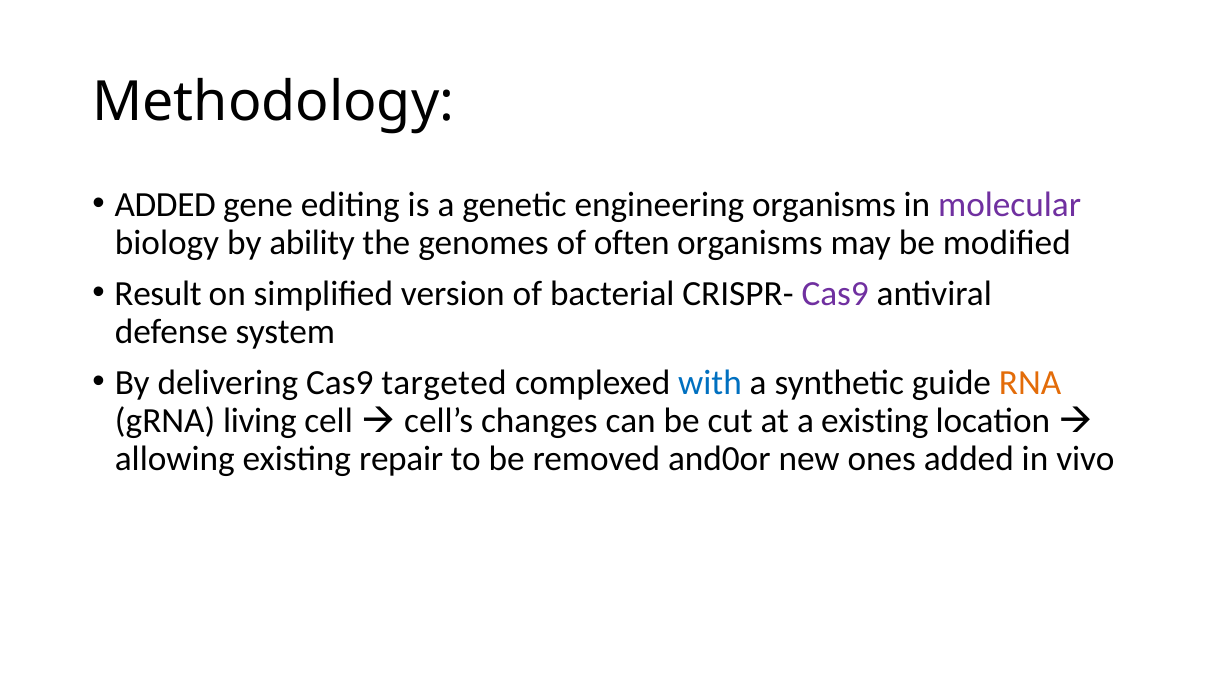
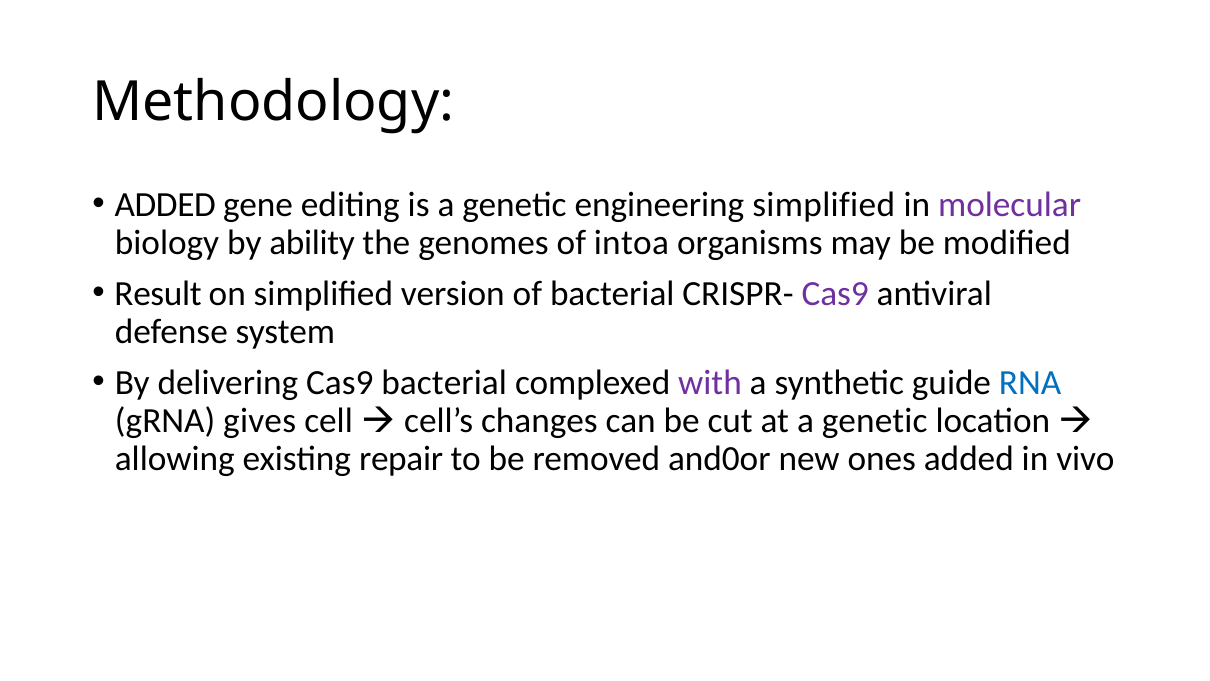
engineering organisms: organisms -> simplified (824, 205)
often: often -> intoa (631, 243)
Cas9 targeted: targeted -> bacterial (444, 382)
with colour: blue -> purple (710, 382)
RNA colour: orange -> blue (1030, 382)
living: living -> gives (260, 420)
at a existing: existing -> genetic (875, 420)
